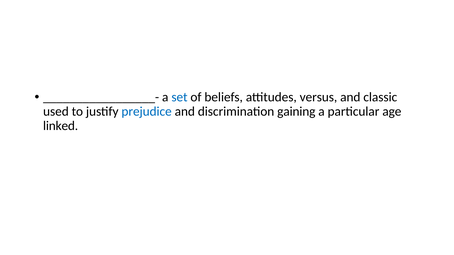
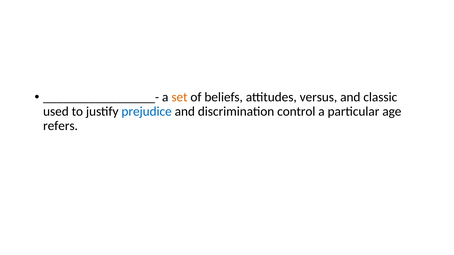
set colour: blue -> orange (179, 97)
gaining: gaining -> control (296, 112)
linked: linked -> refers (61, 126)
